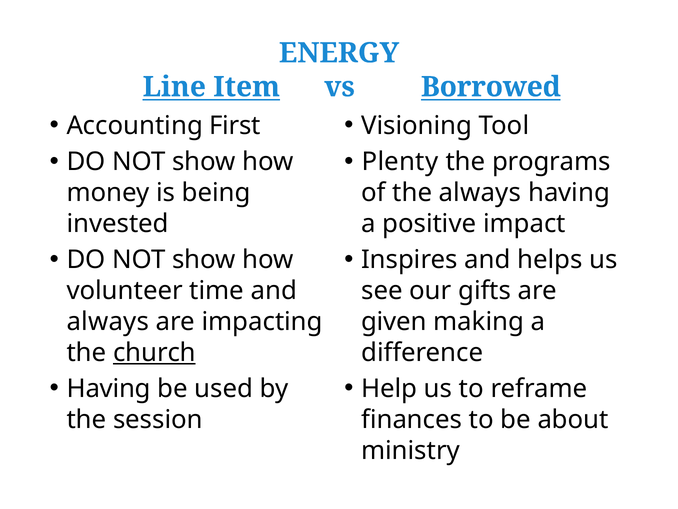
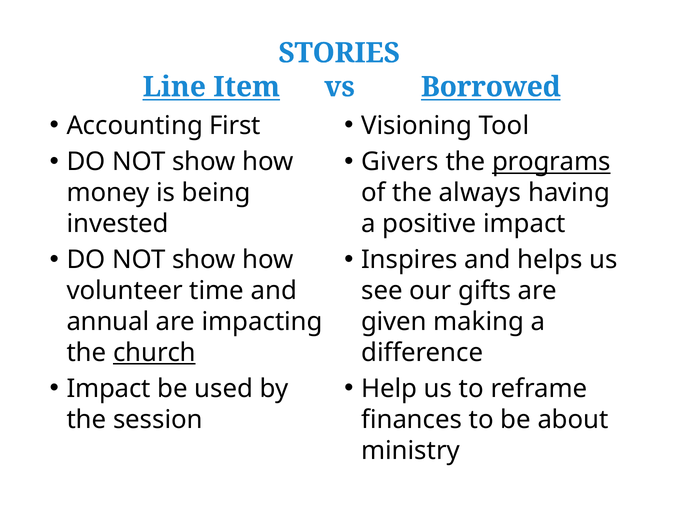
ENERGY: ENERGY -> STORIES (339, 53)
Plenty: Plenty -> Givers (400, 162)
programs underline: none -> present (551, 162)
always: always -> annual (108, 322)
Having: Having -> Impact (109, 388)
